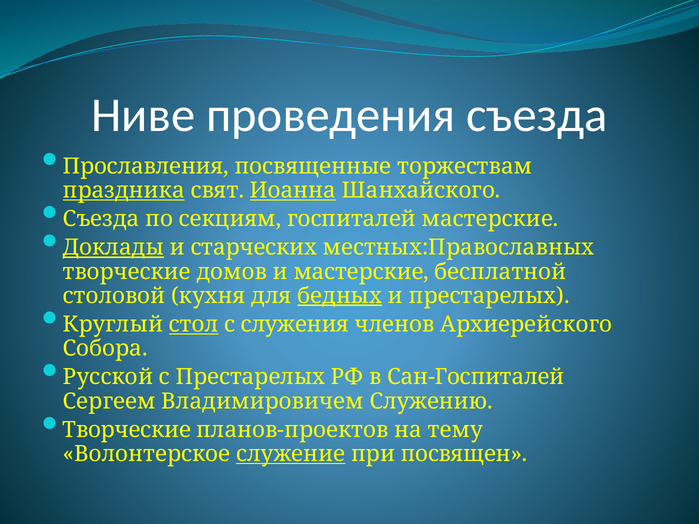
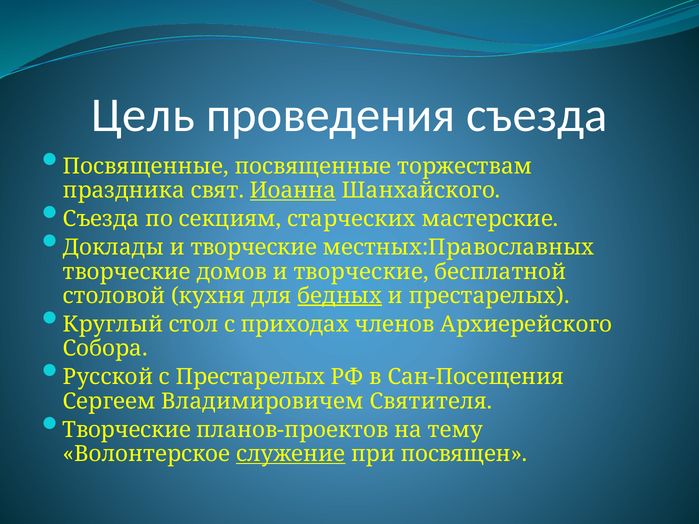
Ниве: Ниве -> Цель (143, 115)
Прославления: Прославления -> Посвященные (146, 166)
праздника underline: present -> none (124, 190)
госпиталей: госпиталей -> старческих (352, 219)
Доклады underline: present -> none (113, 248)
старческих: старческих -> творческие (254, 248)
домов и мастерские: мастерские -> творческие (361, 272)
стол underline: present -> none (194, 325)
служения: служения -> приходах (295, 325)
Сан-Госпиталей: Сан-Госпиталей -> Сан-Посещения (476, 377)
Служению: Служению -> Святителя (431, 401)
